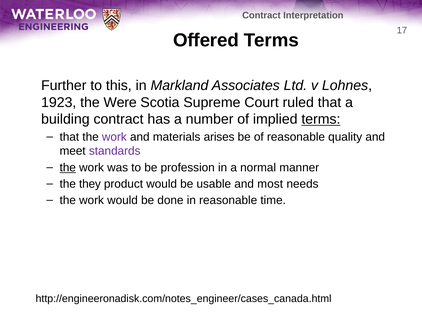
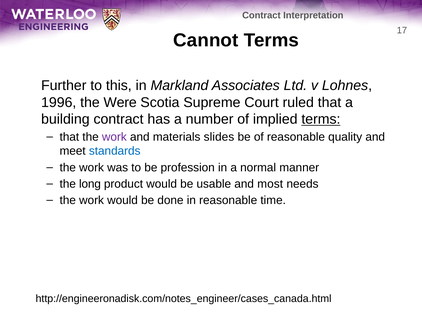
Offered: Offered -> Cannot (206, 40)
1923: 1923 -> 1996 (59, 102)
arises: arises -> slides (219, 137)
standards colour: purple -> blue (115, 151)
the underline: present -> none (68, 167)
they: they -> long (90, 184)
